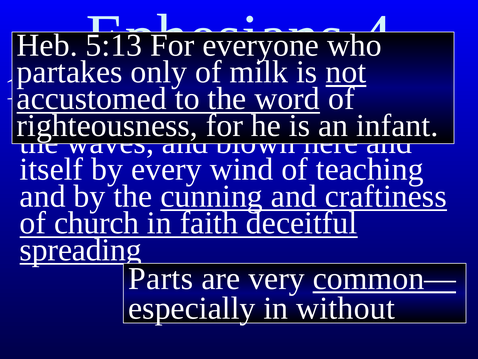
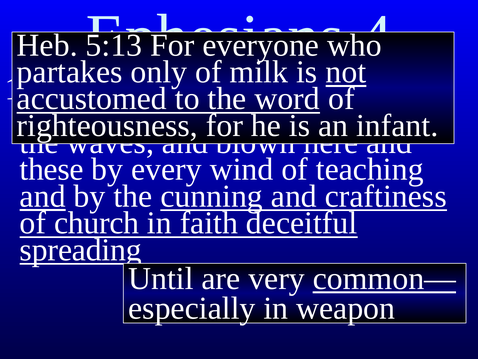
itself: itself -> these (52, 169)
and underline: none -> present (43, 196)
Parts: Parts -> Until (161, 278)
without: without -> weapon (346, 308)
